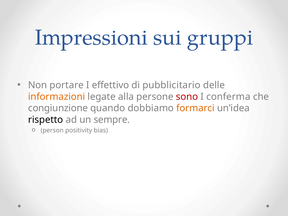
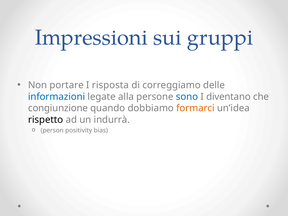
effettivo: effettivo -> risposta (110, 85)
pubblicitario: pubblicitario -> correggiamo (172, 85)
informazioni colour: orange -> blue (57, 97)
sono colour: red -> blue (187, 97)
conferma: conferma -> diventano (228, 97)
sempre: sempre -> indurrà (112, 120)
